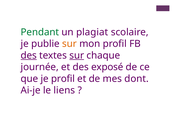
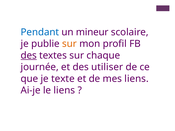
Pendant colour: green -> blue (40, 32)
plagiat: plagiat -> mineur (92, 32)
sur underline: present -> none (77, 55)
exposé: exposé -> utiliser (107, 67)
je profil: profil -> texte (63, 79)
mes dont: dont -> liens (137, 79)
